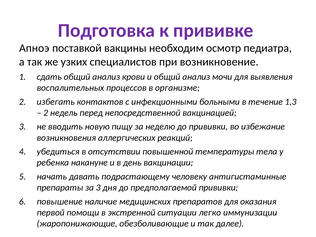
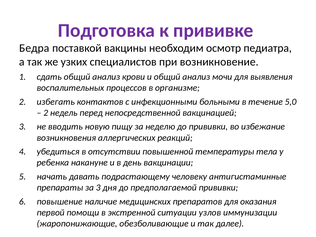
Апноэ: Апноэ -> Бедра (34, 48)
1,3: 1,3 -> 5,0 (291, 102)
легко: легко -> узлов (210, 213)
